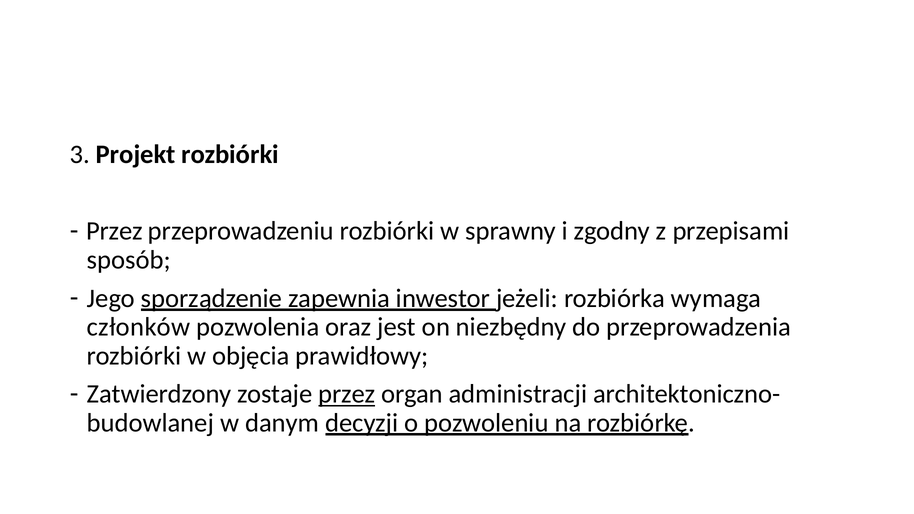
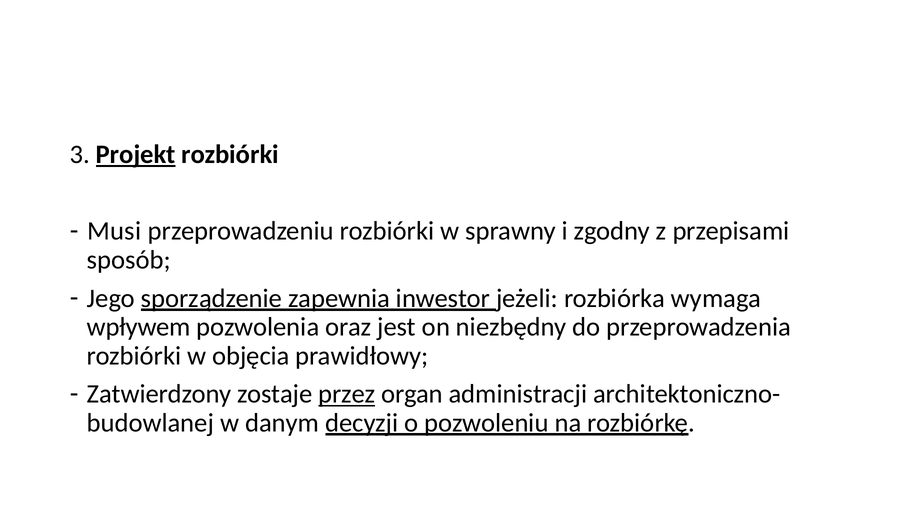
Projekt underline: none -> present (136, 155)
Przez: Przez -> Musi (114, 231)
członków: członków -> wpływem (139, 327)
